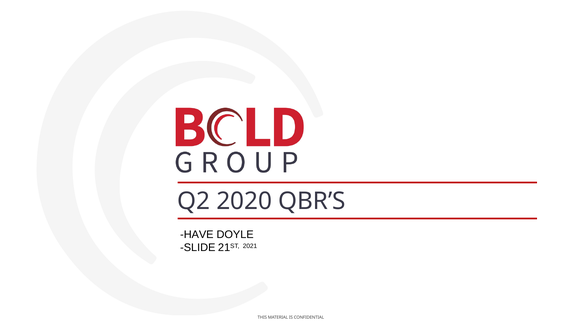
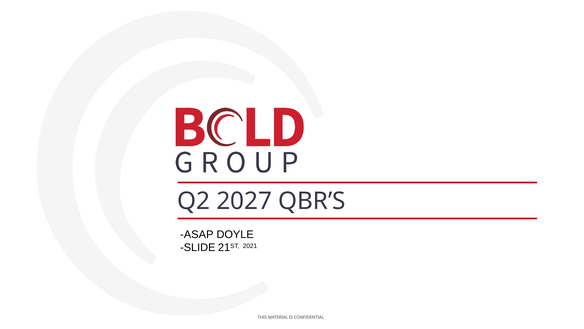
2020: 2020 -> 2027 (244, 201)
HAVE: HAVE -> ASAP (197, 234)
